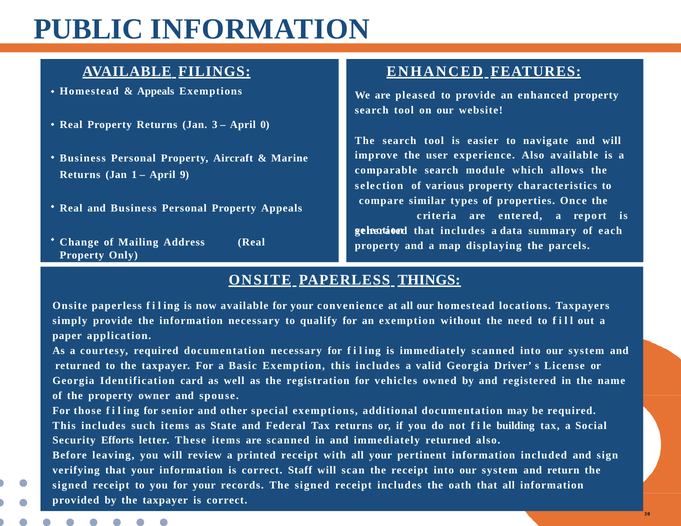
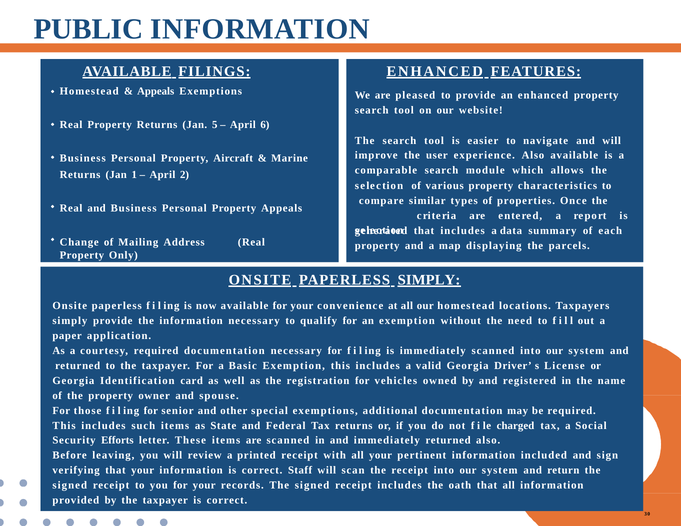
3: 3 -> 5 (215, 125)
0: 0 -> 6 (265, 125)
9: 9 -> 2 (185, 175)
PAPERLESS THINGS: THINGS -> SIMPLY (429, 280)
building: building -> charged (515, 426)
